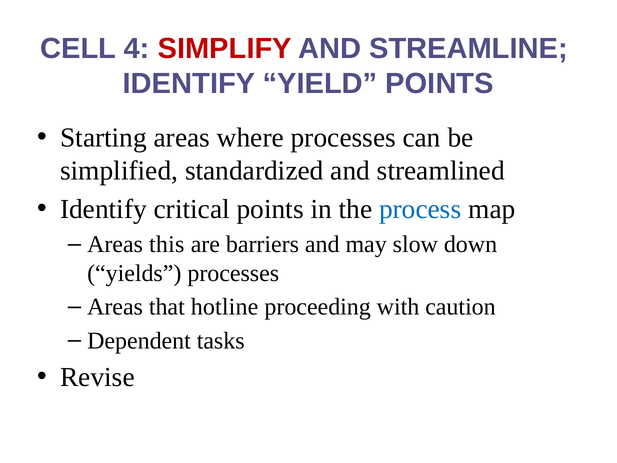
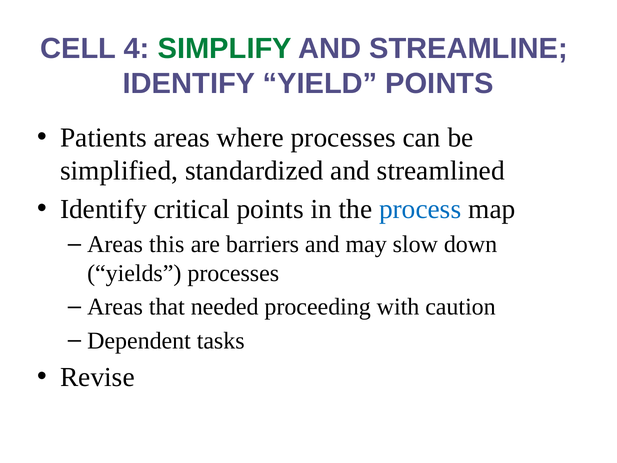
SIMPLIFY colour: red -> green (225, 49)
Starting: Starting -> Patients (104, 138)
hotline: hotline -> needed (225, 307)
